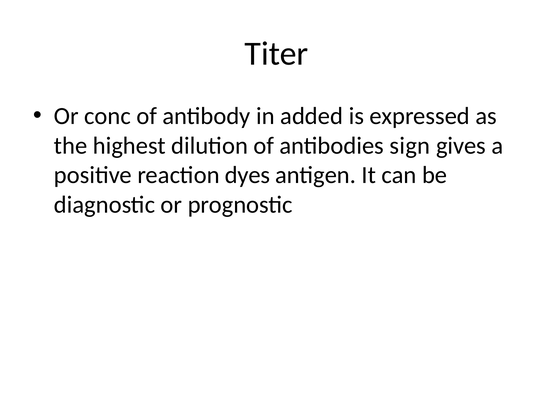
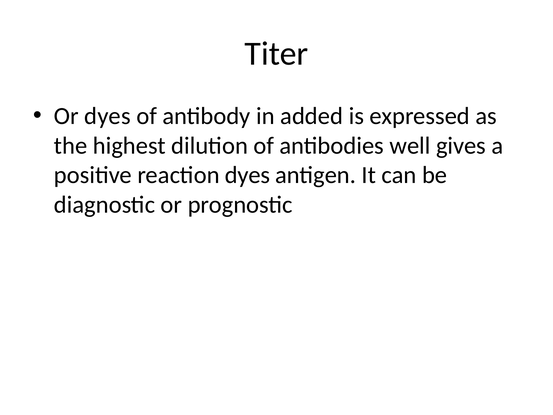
Or conc: conc -> dyes (107, 116)
sign: sign -> well (410, 146)
